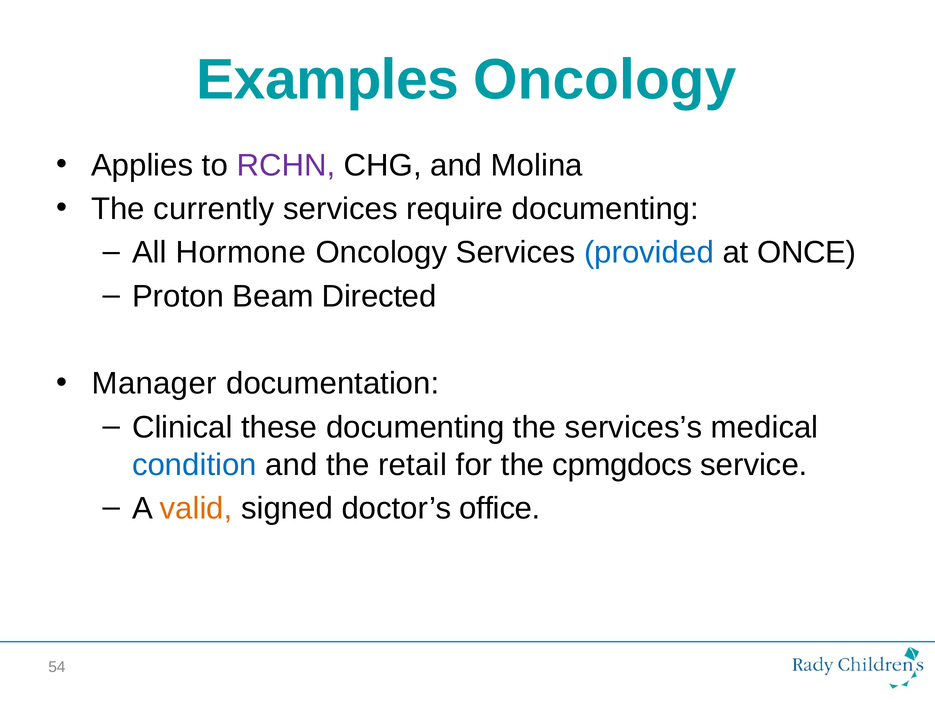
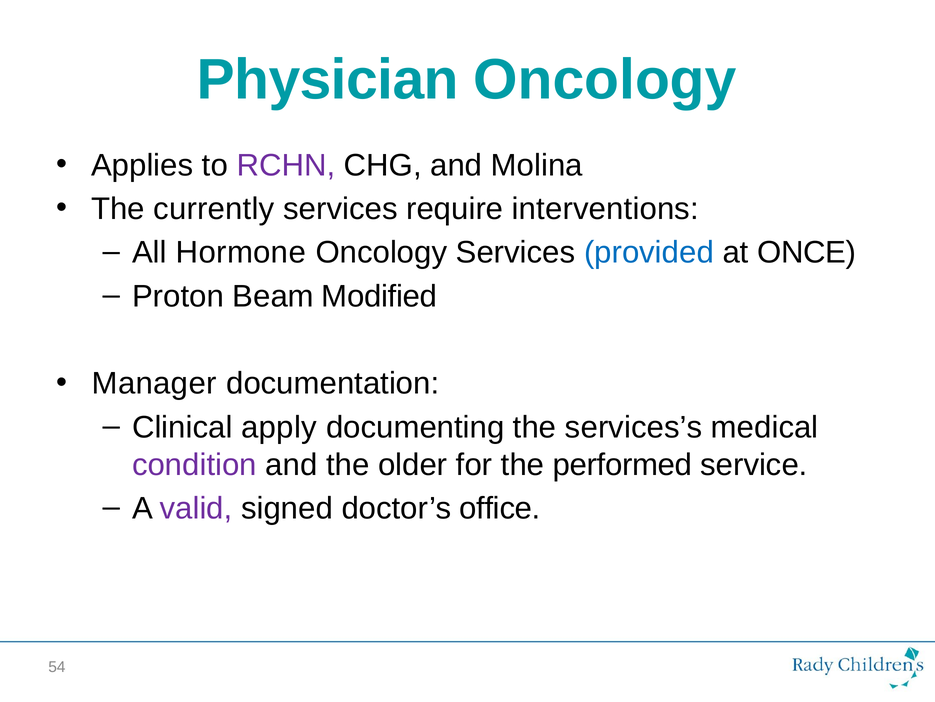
Examples: Examples -> Physician (328, 80)
require documenting: documenting -> interventions (605, 209)
Directed: Directed -> Modified (379, 296)
these: these -> apply (279, 427)
condition colour: blue -> purple (194, 464)
retail: retail -> older (413, 464)
cpmgdocs: cpmgdocs -> performed (622, 464)
valid colour: orange -> purple (196, 508)
